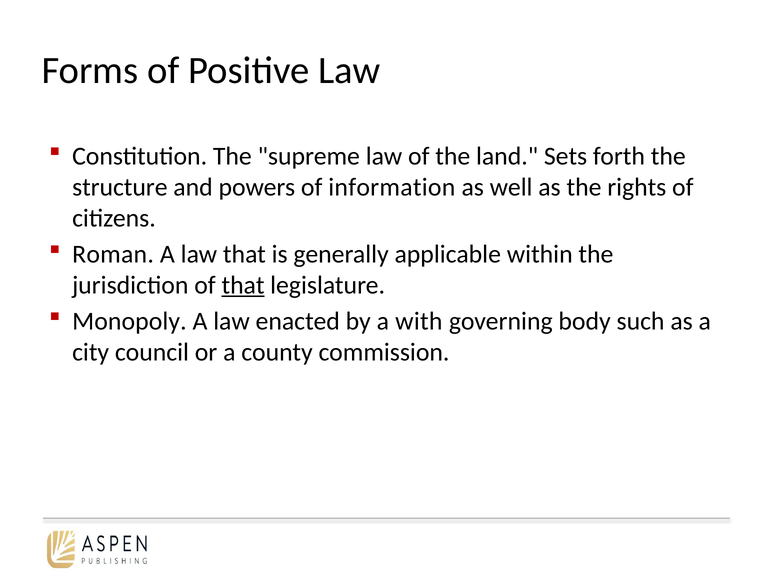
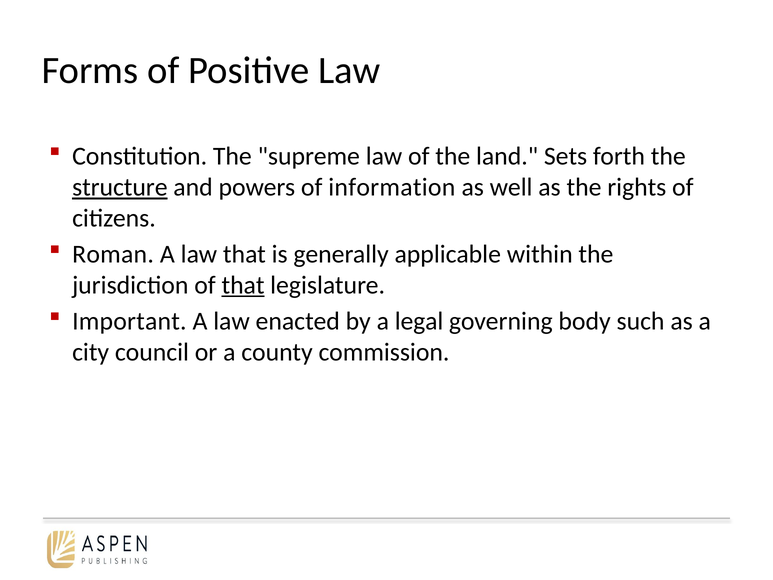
structure underline: none -> present (120, 187)
Monopoly: Monopoly -> Important (129, 321)
with: with -> legal (419, 321)
